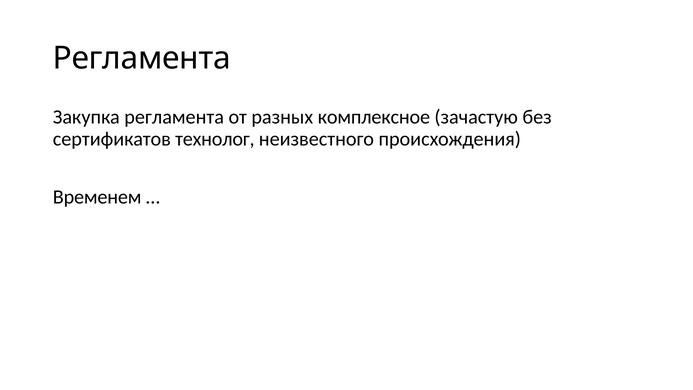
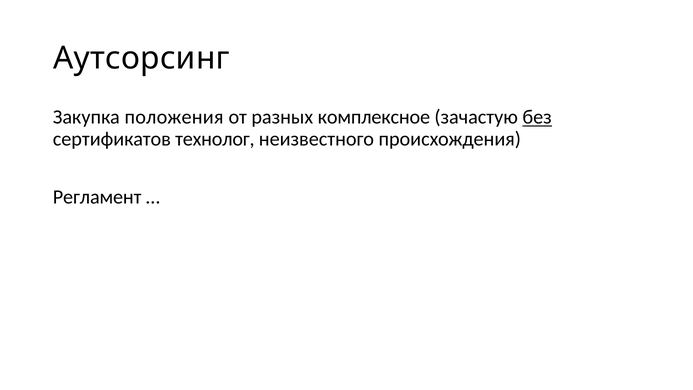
Регламента: Регламента -> Аутсорсинг (141, 58)
Закупка регламента: регламента -> положения (174, 117)
без underline: none -> present (537, 117)
Временем: Временем -> Регламент (97, 197)
